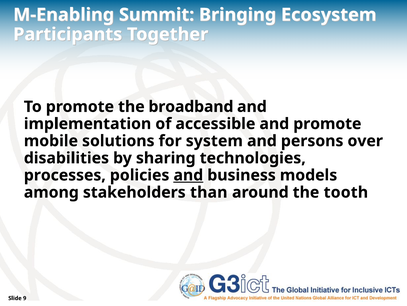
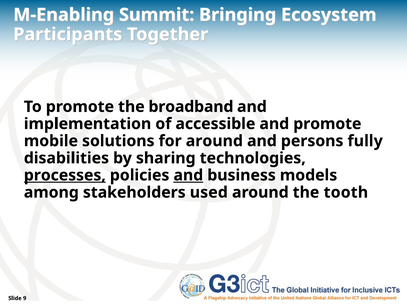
for system: system -> around (214, 141)
over: over -> fully (365, 141)
processes underline: none -> present (65, 175)
than: than -> used (209, 192)
